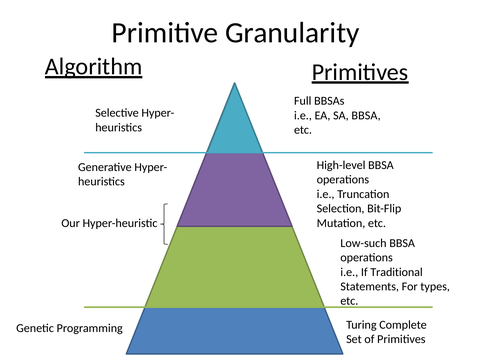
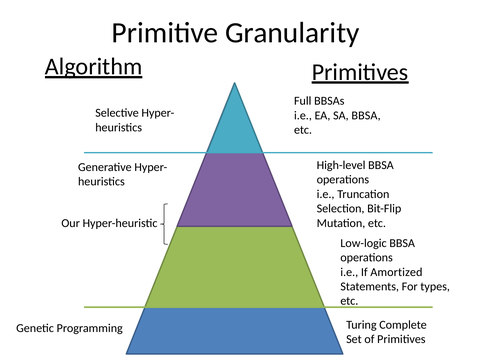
Low-such: Low-such -> Low-logic (363, 243)
Traditional: Traditional -> Amortized (396, 272)
